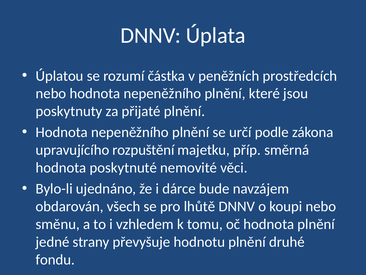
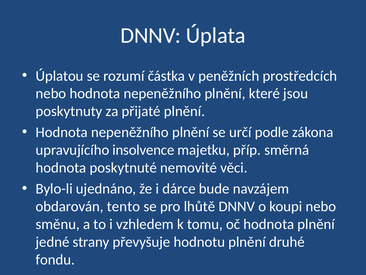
rozpuštění: rozpuštění -> insolvence (143, 150)
všech: všech -> tento (124, 206)
